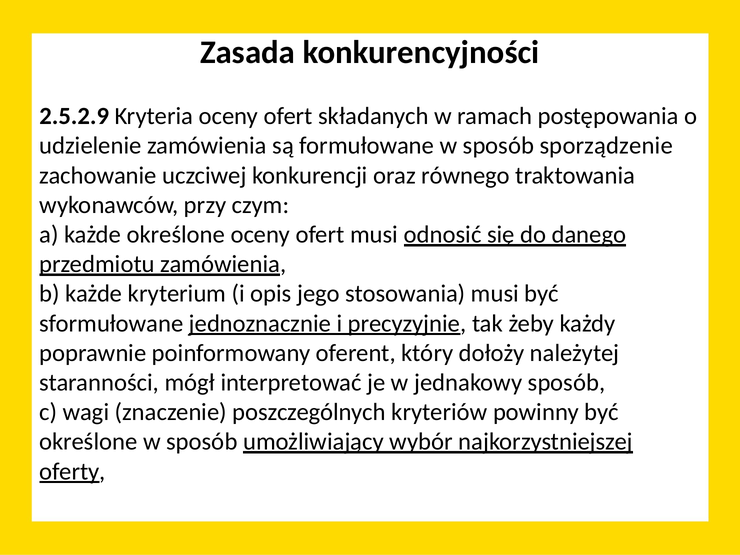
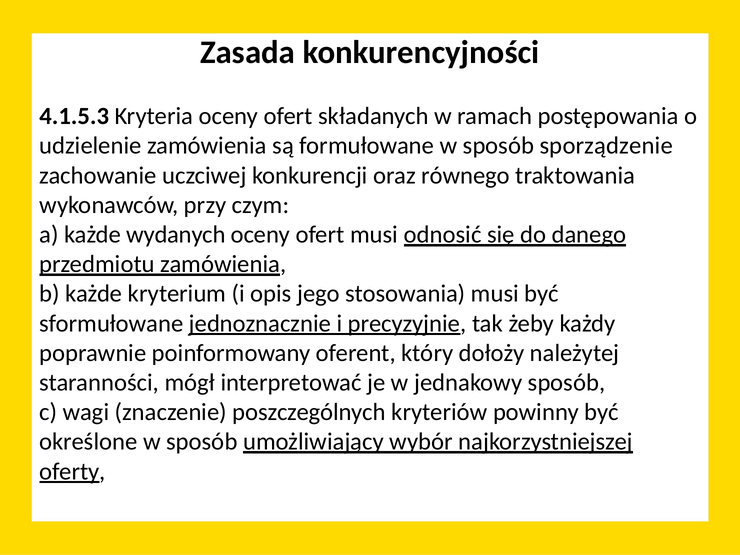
2.5.2.9: 2.5.2.9 -> 4.1.5.3 (74, 116)
każde określone: określone -> wydanych (176, 235)
